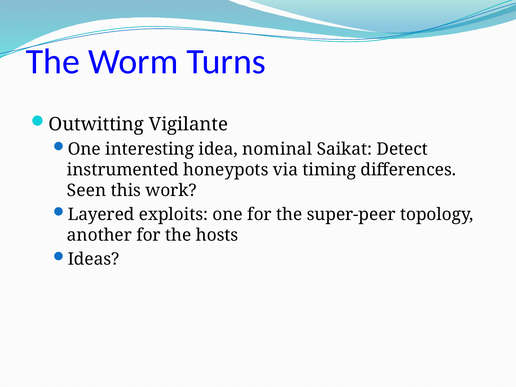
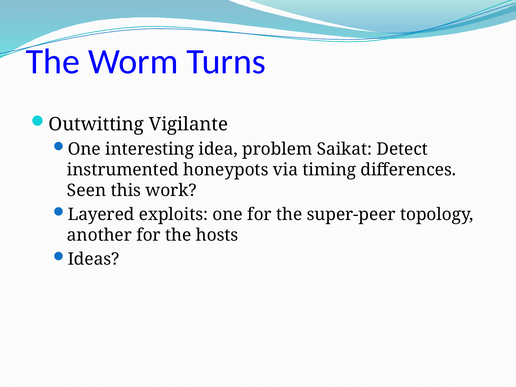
nominal: nominal -> problem (277, 149)
